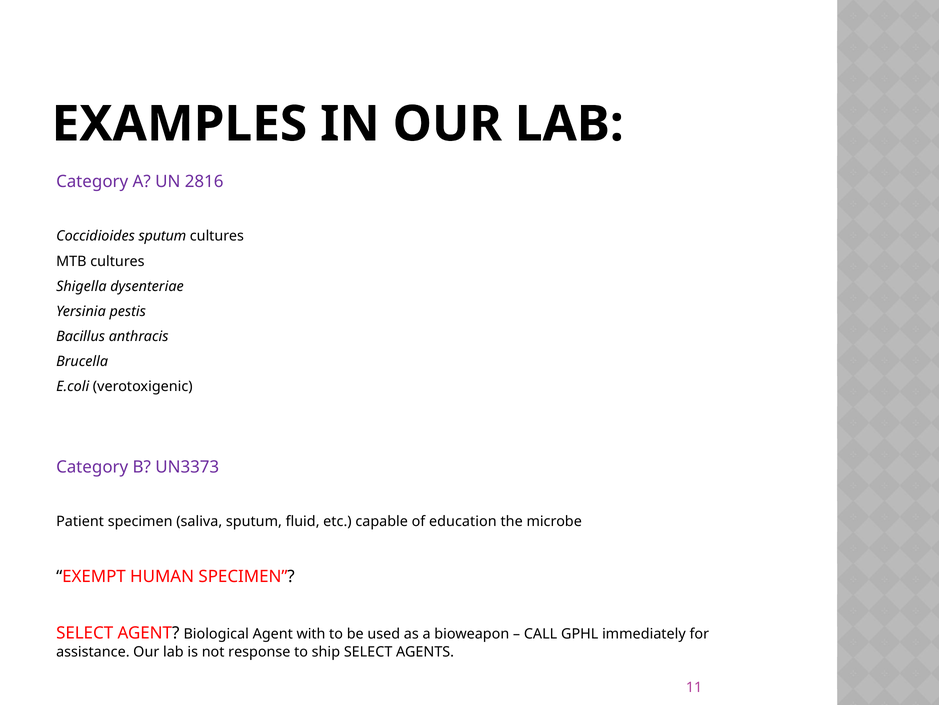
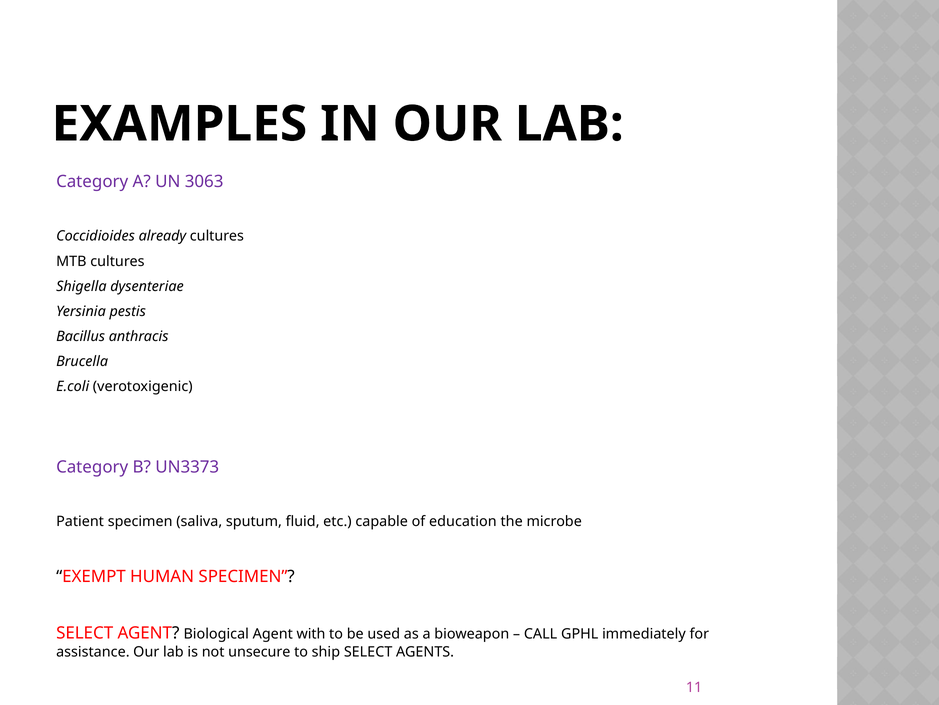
2816: 2816 -> 3063 (204, 181)
Coccidioides sputum: sputum -> already (162, 236)
response: response -> unsecure (259, 651)
